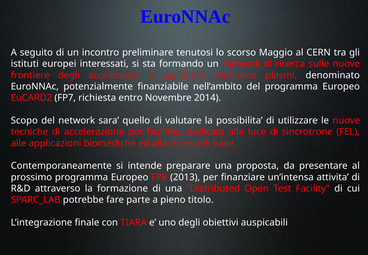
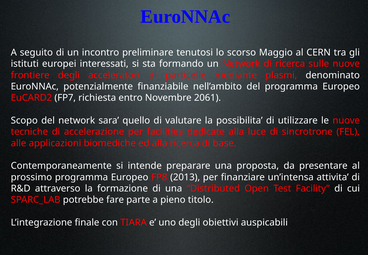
2014: 2014 -> 2061 (208, 98)
